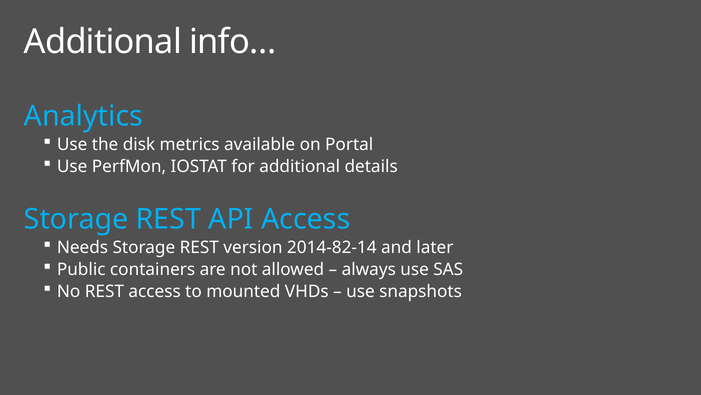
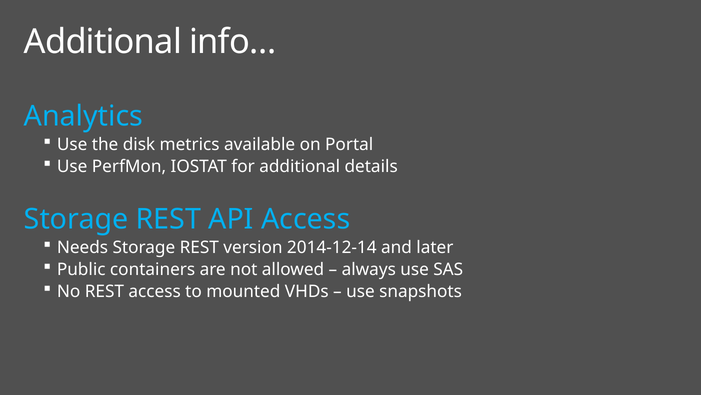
2014-82-14: 2014-82-14 -> 2014-12-14 (332, 247)
